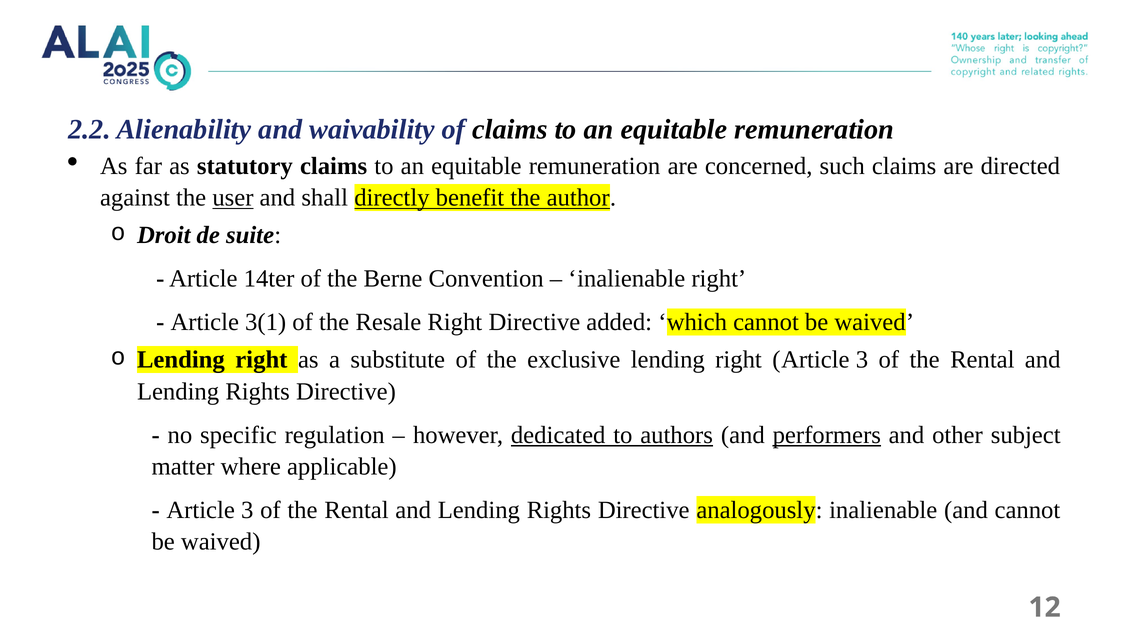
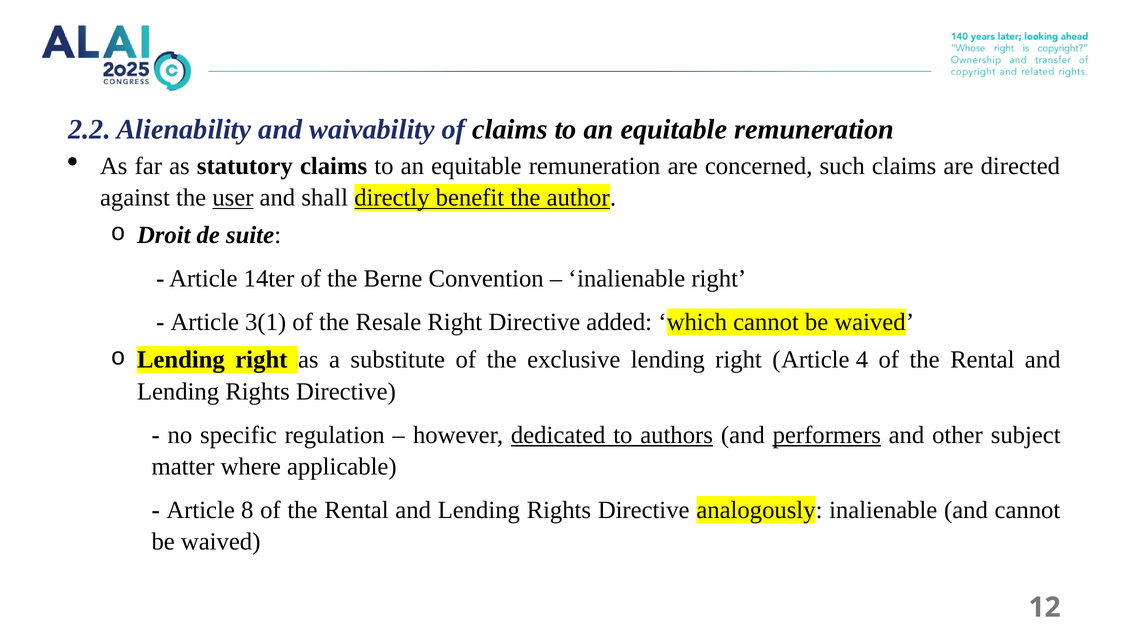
right Article 3: 3 -> 4 (862, 360)
3: 3 -> 8 (247, 510)
